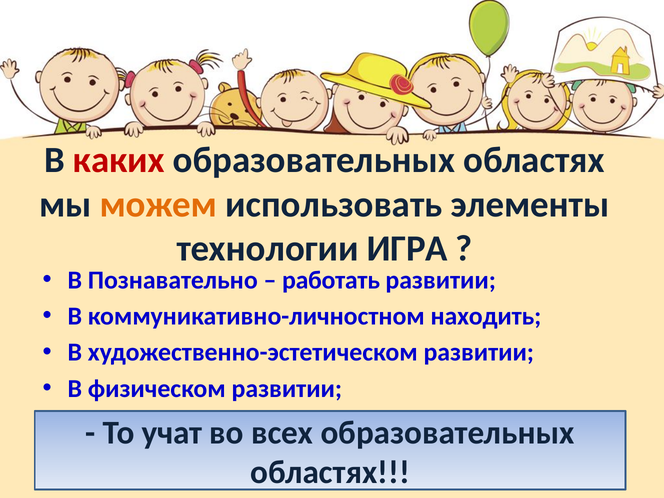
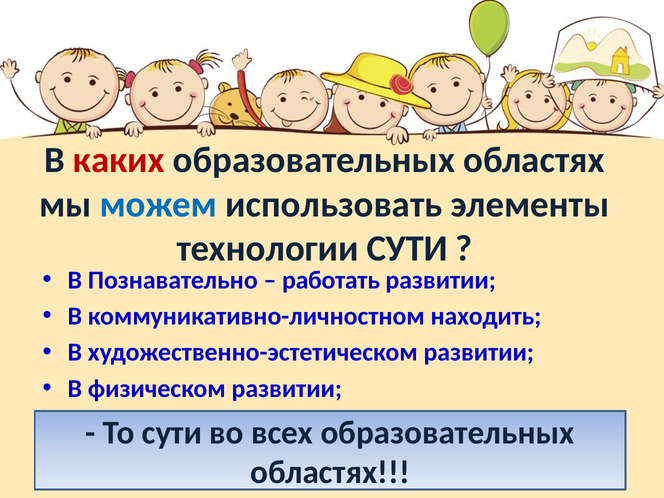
можем colour: orange -> blue (158, 205)
технологии ИГРА: ИГРА -> СУТИ (407, 249)
То учат: учат -> сути (172, 433)
